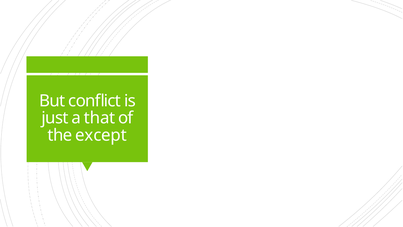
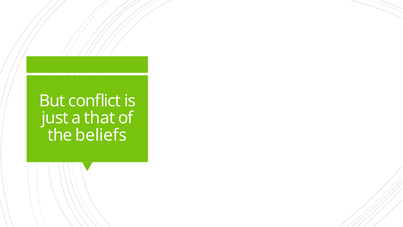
except: except -> beliefs (101, 135)
